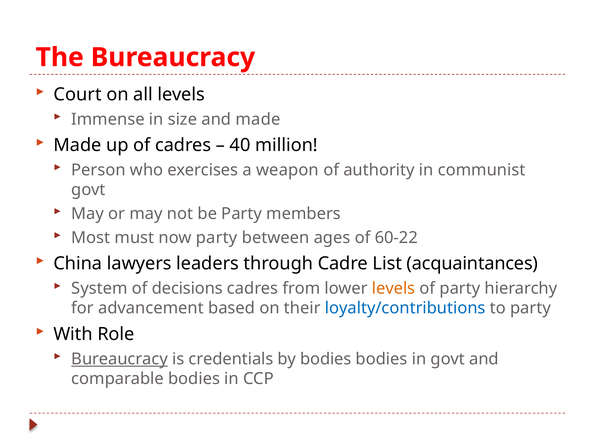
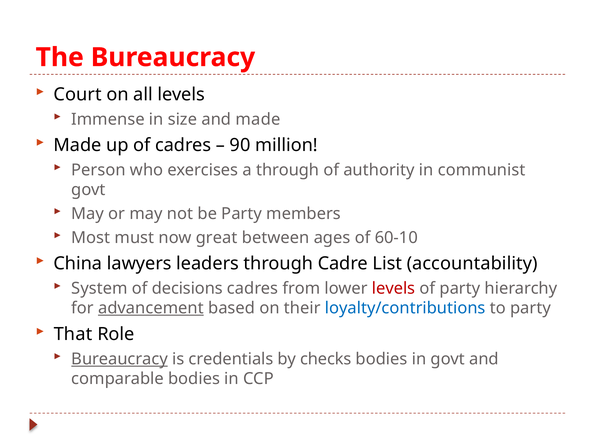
40: 40 -> 90 (240, 145)
a weapon: weapon -> through (288, 170)
now party: party -> great (217, 238)
60-22: 60-22 -> 60-10 (396, 238)
acquaintances: acquaintances -> accountability (472, 264)
levels colour: orange -> red (394, 289)
advancement underline: none -> present (151, 308)
With: With -> That (73, 334)
by bodies: bodies -> checks (326, 359)
